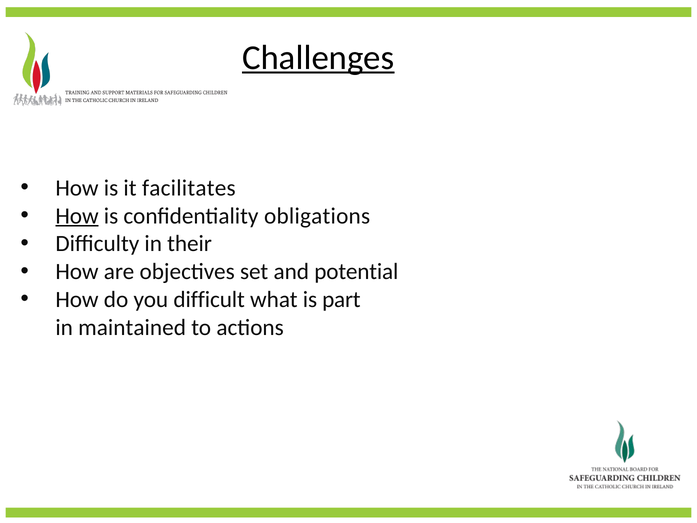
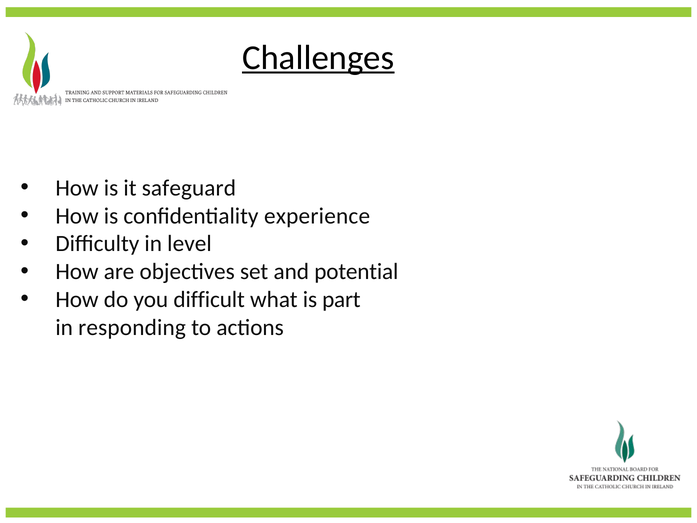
facilitates: facilitates -> safeguard (189, 188)
How underline: present -> none (77, 216)
obligations: obligations -> experience (317, 216)
their: their -> level (190, 244)
maintained: maintained -> responding (132, 327)
